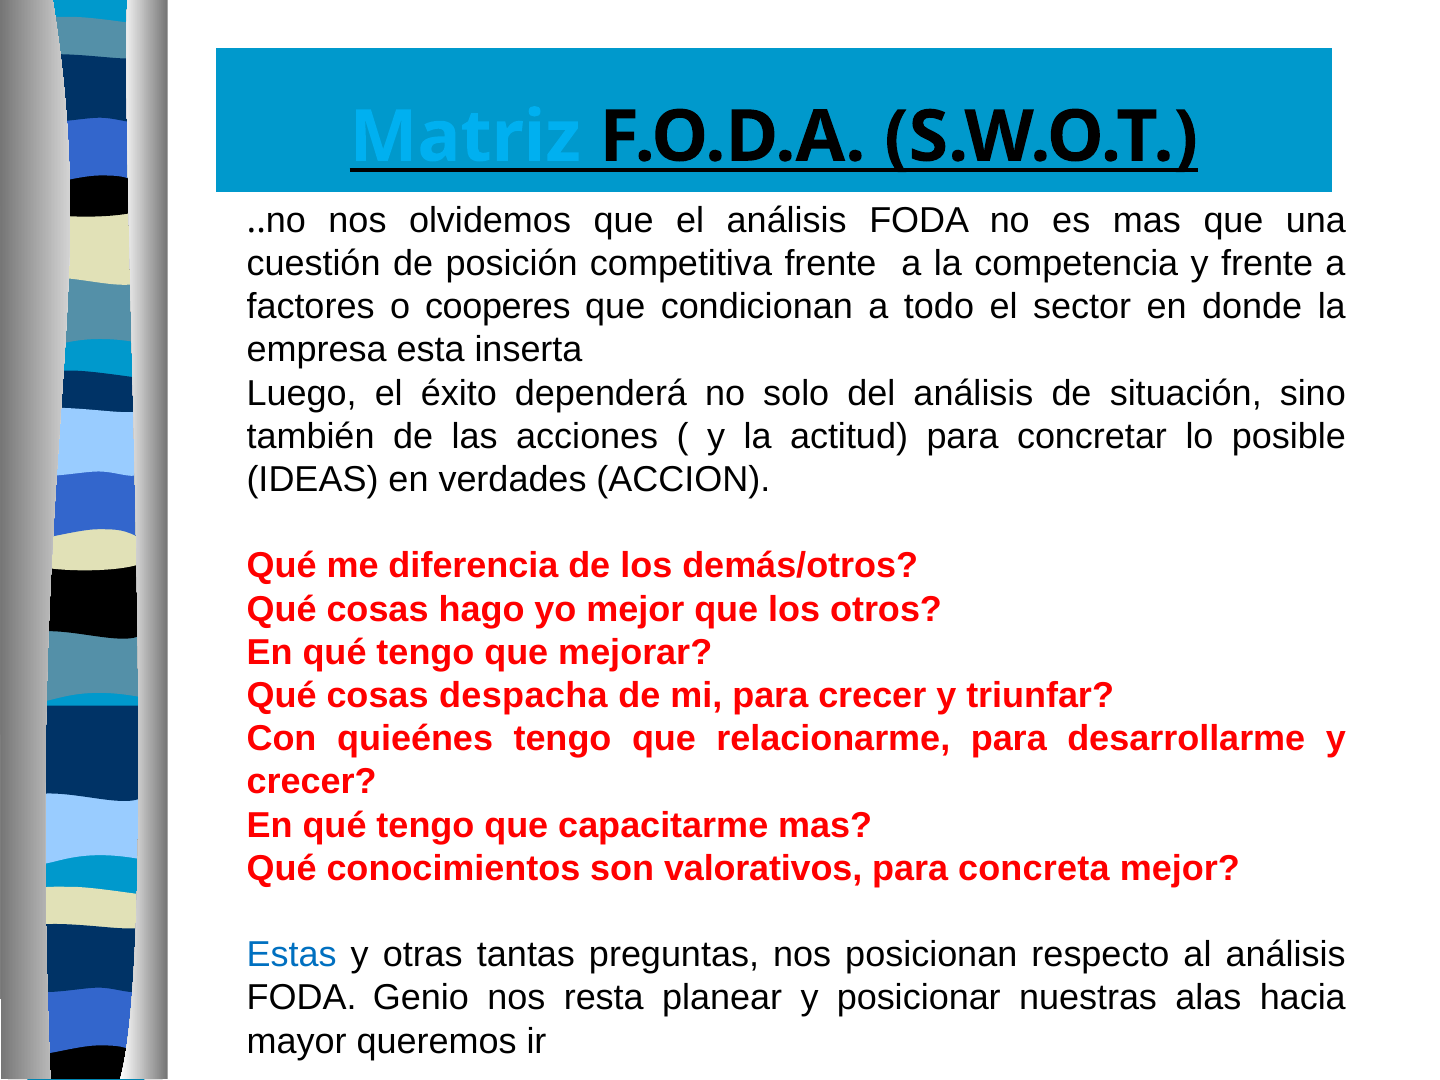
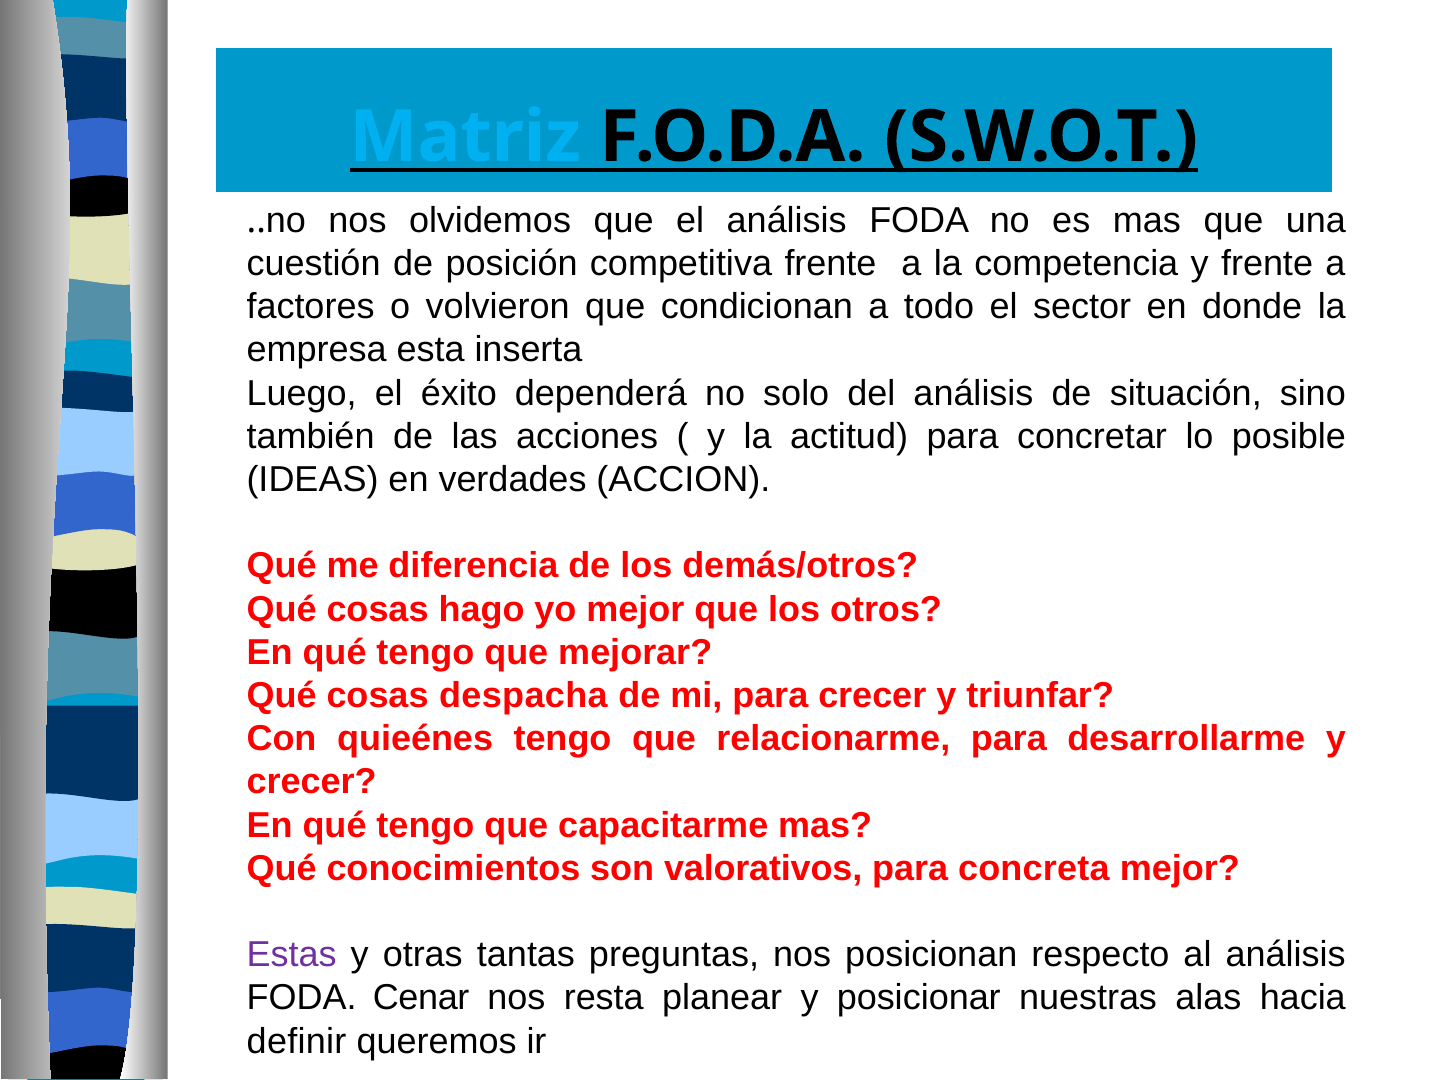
cooperes: cooperes -> volvieron (498, 307)
Estas colour: blue -> purple (292, 955)
Genio: Genio -> Cenar (421, 998)
mayor: mayor -> definir (297, 1041)
